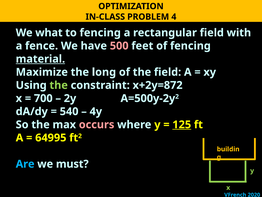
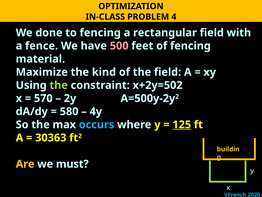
what: what -> done (49, 33)
material underline: present -> none (40, 59)
long: long -> kind (104, 72)
x+2y=872: x+2y=872 -> x+2y=502 (158, 85)
700: 700 -> 570 (43, 98)
540: 540 -> 580 (69, 111)
occurs colour: pink -> light blue (97, 124)
64995: 64995 -> 30363 (51, 137)
Are colour: light blue -> yellow (25, 164)
